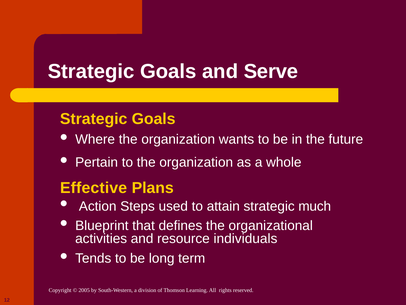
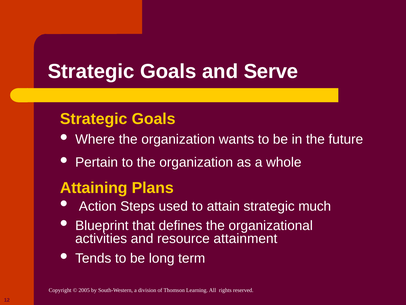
Effective: Effective -> Attaining (94, 188)
individuals: individuals -> attainment (245, 238)
